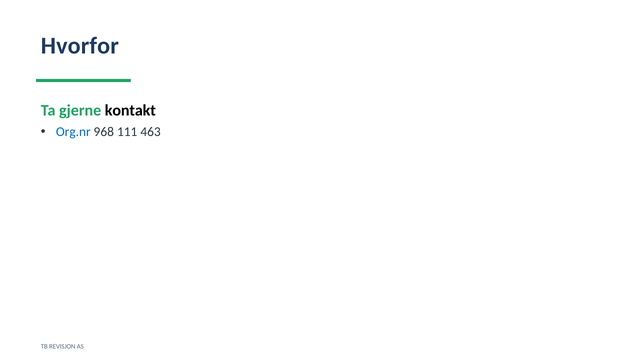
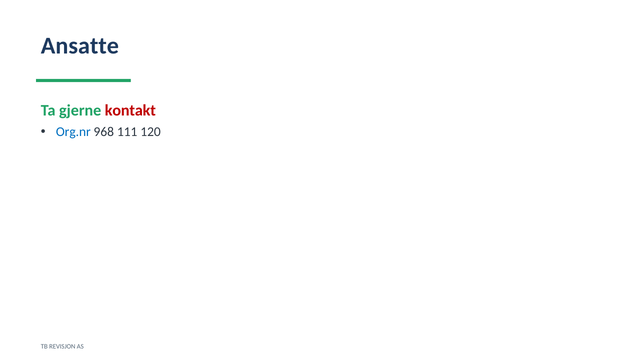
Hvorfor: Hvorfor -> Ansatte (80, 46)
kontakt colour: black -> red (130, 111)
463: 463 -> 120 (151, 132)
